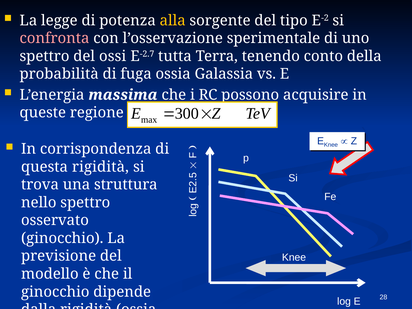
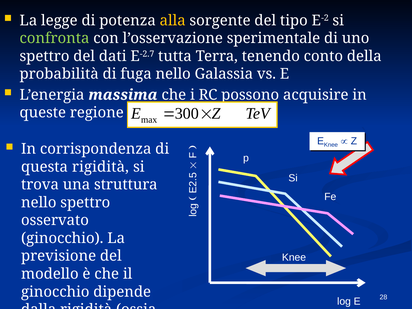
confronta colour: pink -> light green (54, 38)
ossi: ossi -> dati (113, 56)
fuga ossia: ossia -> nello (173, 74)
